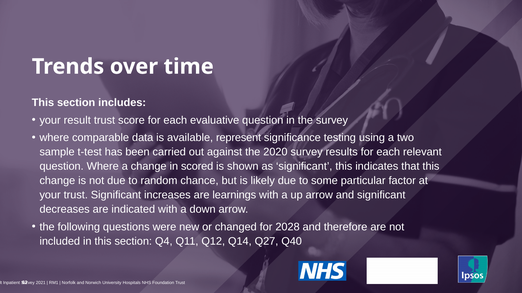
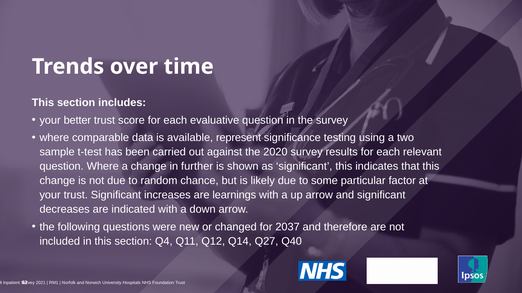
result: result -> better (77, 120)
scored: scored -> further (197, 167)
2028: 2028 -> 2037 (288, 227)
